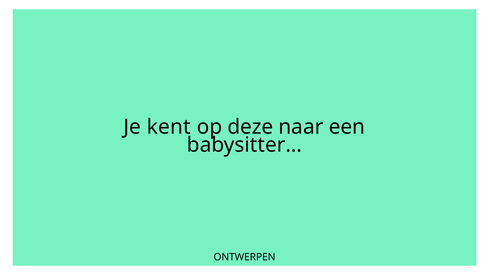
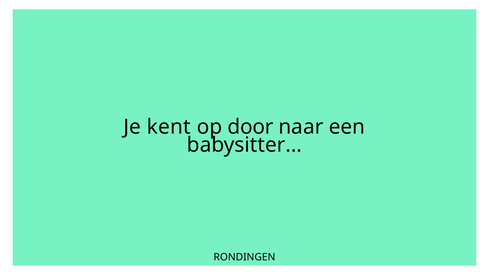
deze: deze -> door (250, 127)
ONTWERPEN: ONTWERPEN -> RONDINGEN (244, 257)
